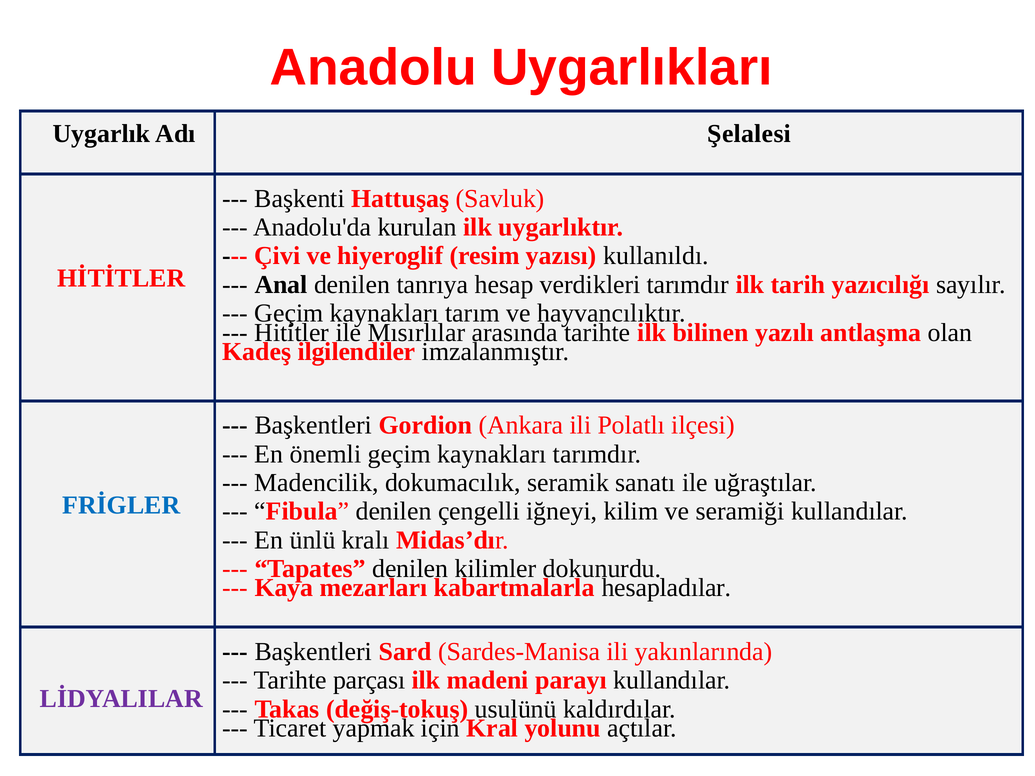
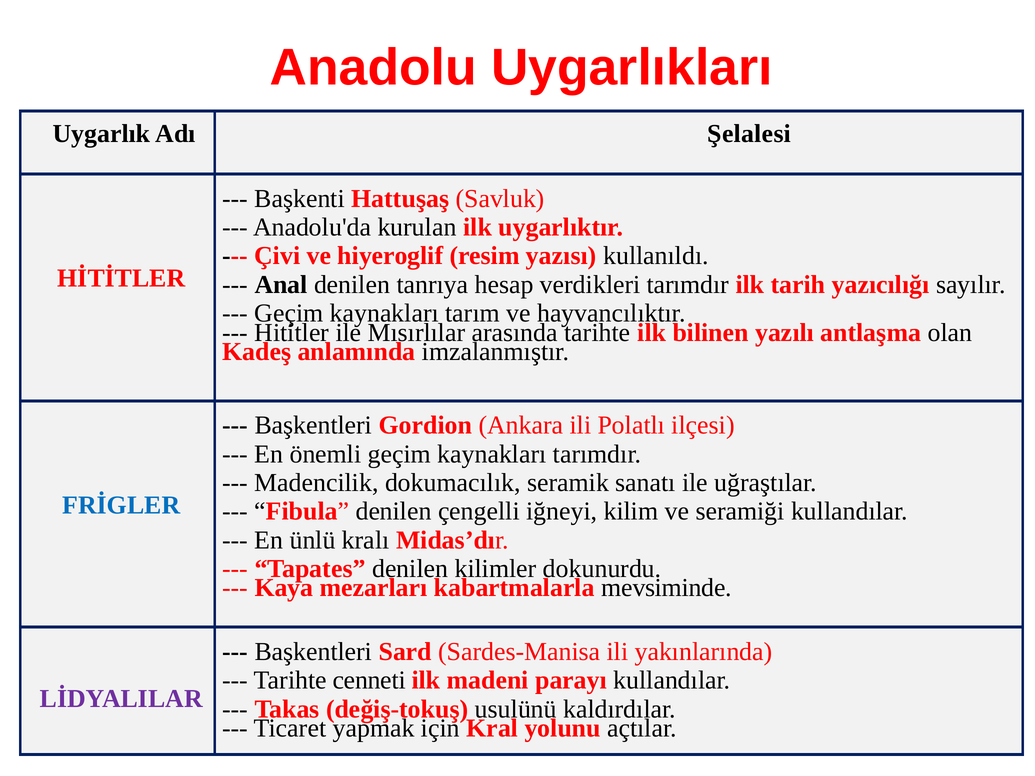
ilgilendiler: ilgilendiler -> anlamında (356, 352)
hesapladılar: hesapladılar -> mevsiminde (667, 588)
parçası: parçası -> cenneti (369, 681)
